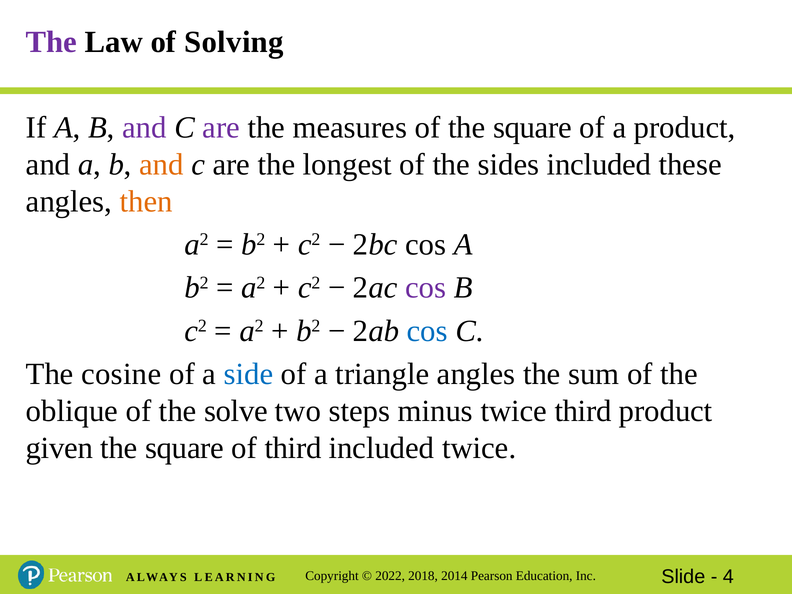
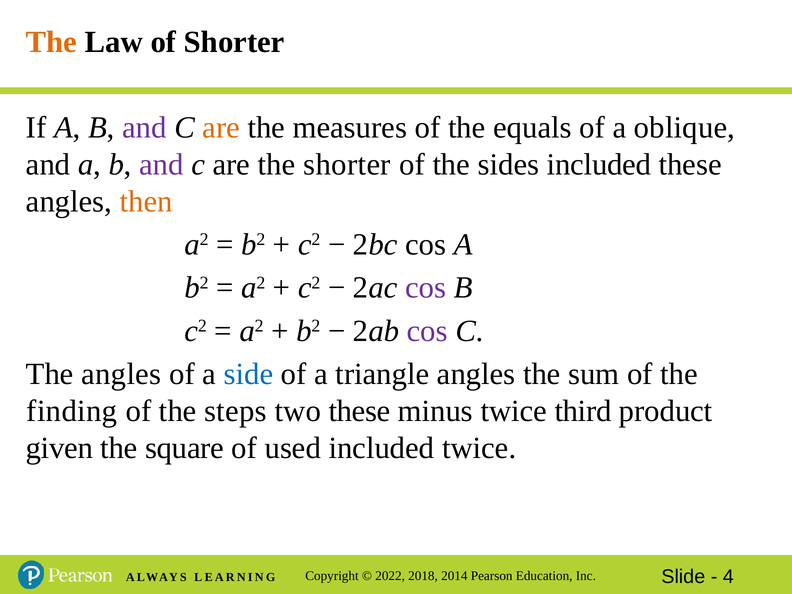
The colour: purple -> orange (52, 42)
of Solving: Solving -> Shorter (234, 42)
are colour: purple -> orange (221, 127)
of the square: square -> equals (532, 127)
a product: product -> oblique (685, 127)
and colour: orange -> purple (161, 164)
the longest: longest -> shorter (347, 164)
cos colour: blue -> purple (427, 331)
The cosine: cosine -> angles (121, 374)
oblique: oblique -> finding (72, 411)
solve: solve -> steps (236, 411)
two steps: steps -> these (360, 411)
of third: third -> used (293, 448)
